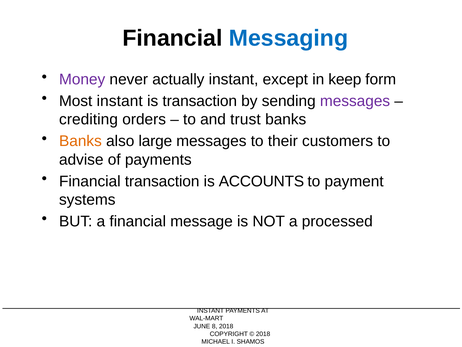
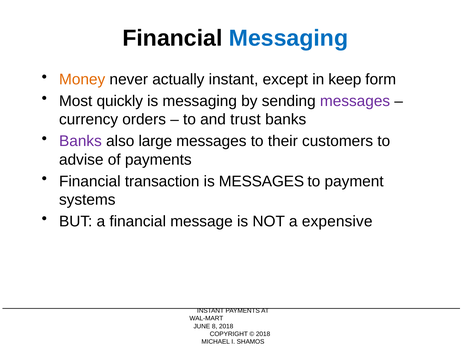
Money colour: purple -> orange (82, 79)
Most instant: instant -> quickly (120, 101)
is transaction: transaction -> messaging (200, 101)
crediting: crediting -> currency (89, 119)
Banks colour: orange -> purple (80, 141)
is ACCOUNTS: ACCOUNTS -> MESSAGES (261, 181)
processed: processed -> expensive (337, 221)
